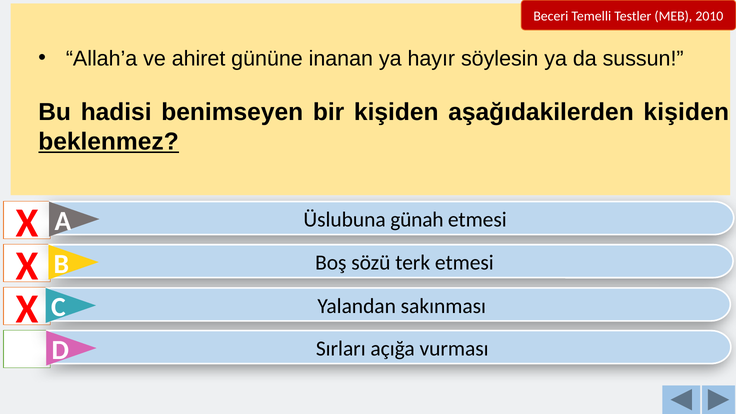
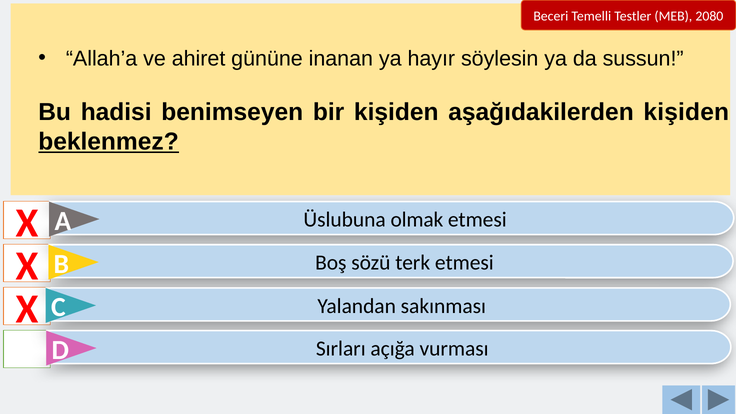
2010: 2010 -> 2080 (709, 16)
günah: günah -> olmak (417, 220)
